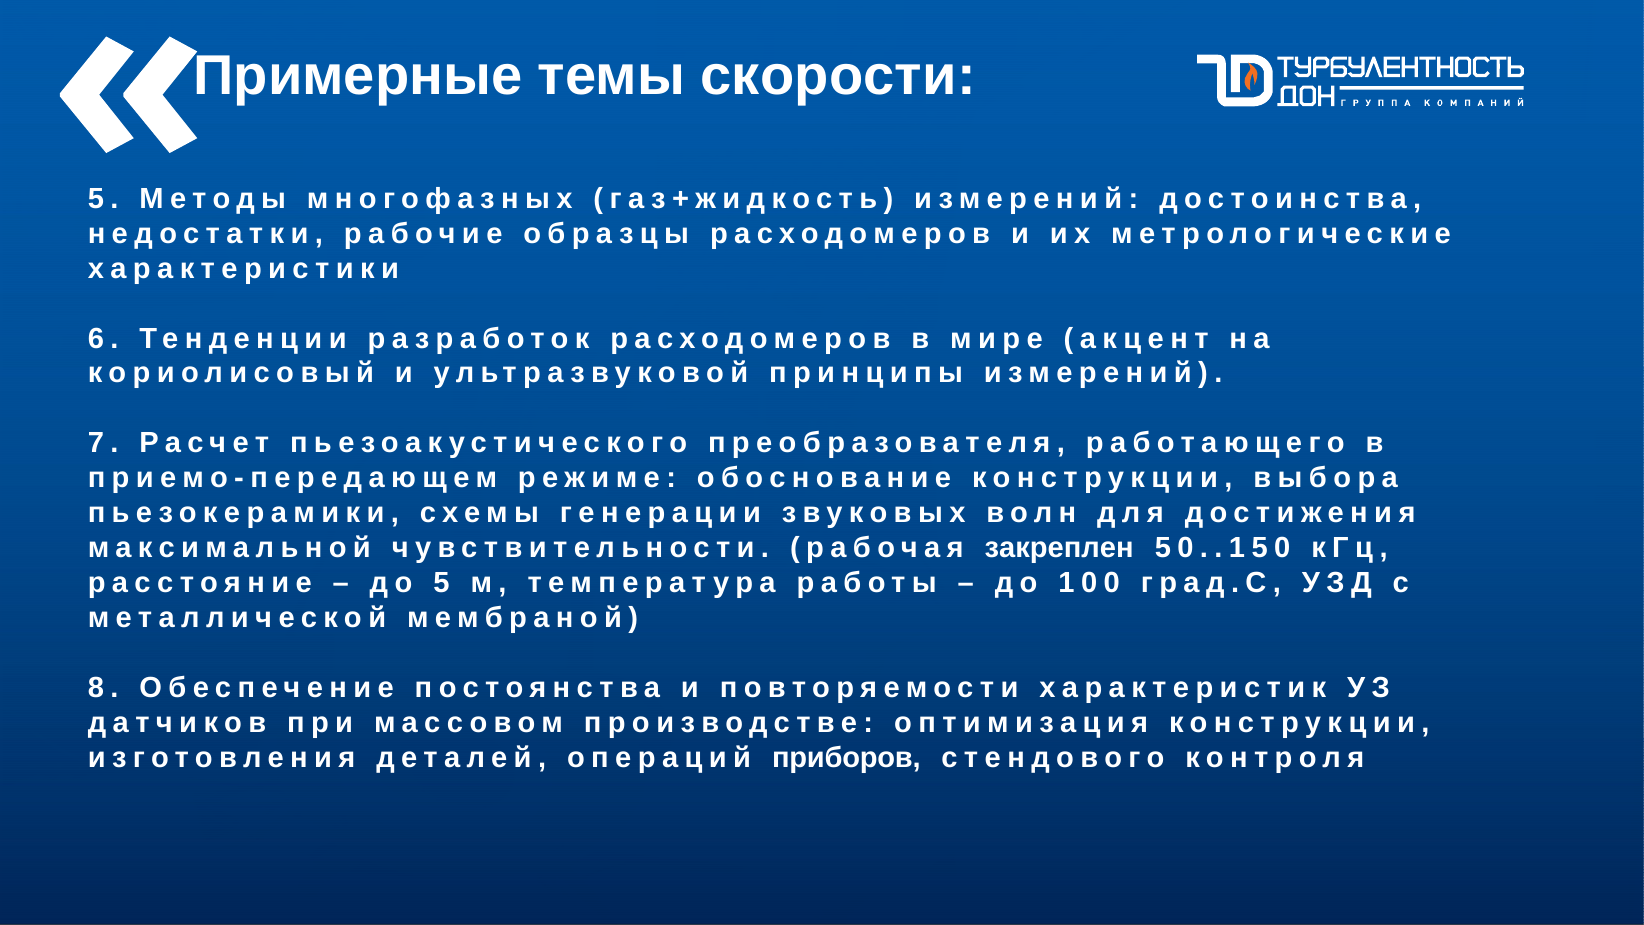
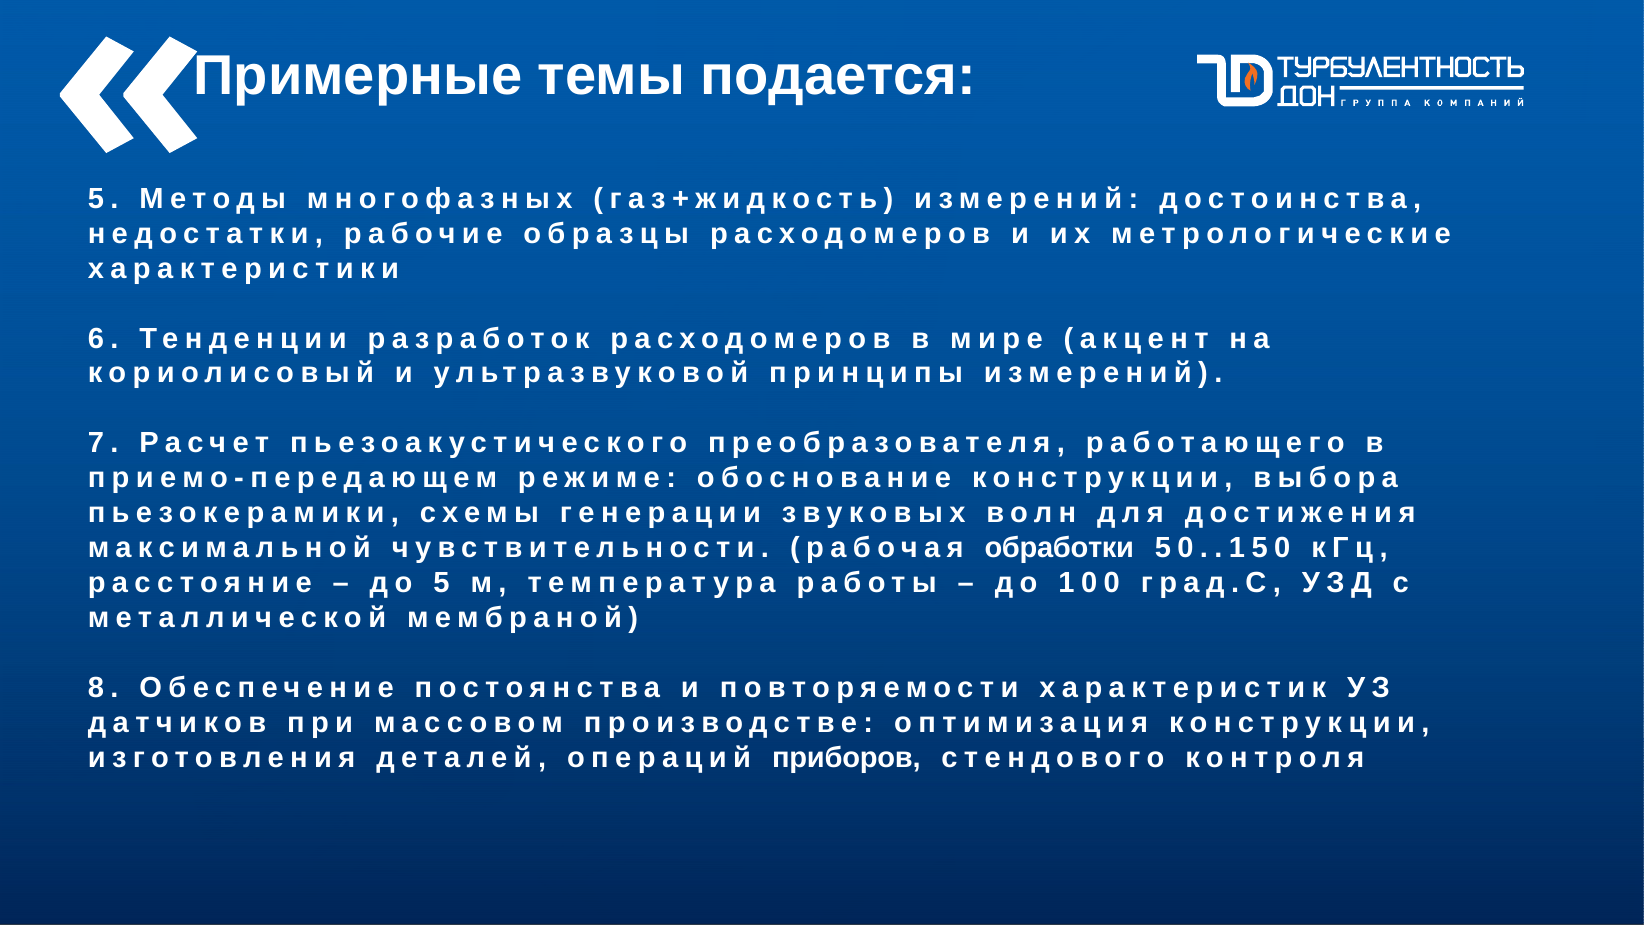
скорости: скорости -> подается (838, 76)
закреплен: закреплен -> обработки (1059, 548)
